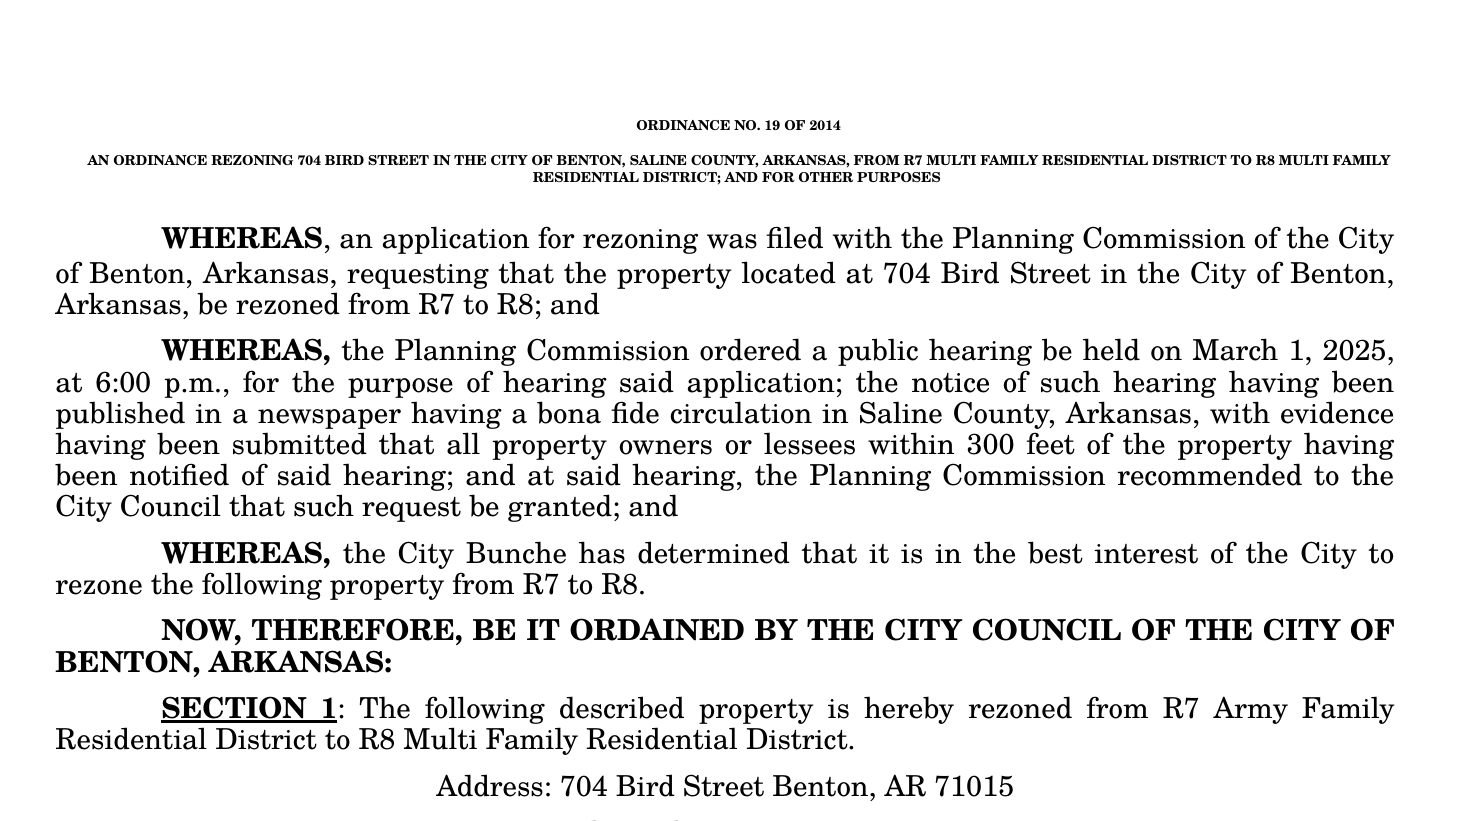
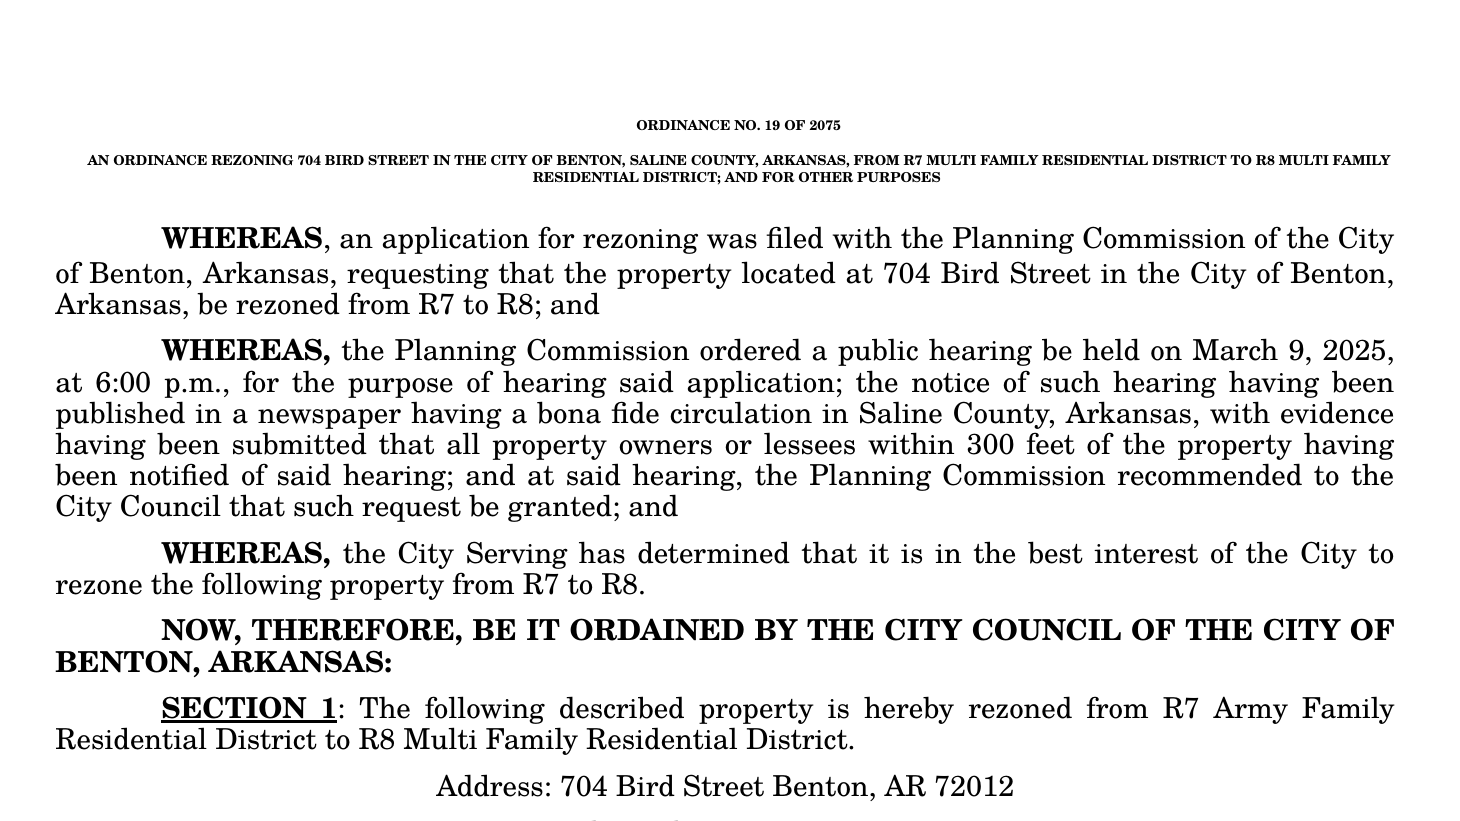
2014: 2014 -> 2075 (825, 126)
March 1: 1 -> 9 (1301, 351)
Bunche: Bunche -> Serving (517, 554)
71015: 71015 -> 72012 (974, 787)
